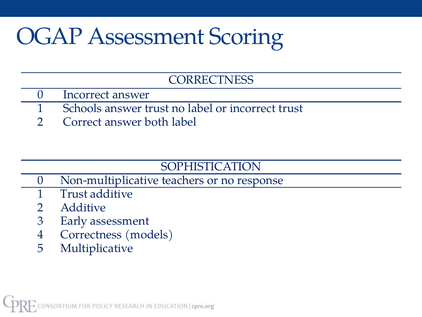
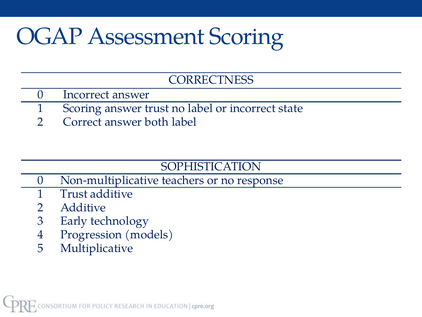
1 Schools: Schools -> Scoring (82, 108)
incorrect trust: trust -> state (291, 108)
Early assessment: assessment -> technology (120, 221)
4 Correctness: Correctness -> Progression (91, 234)
